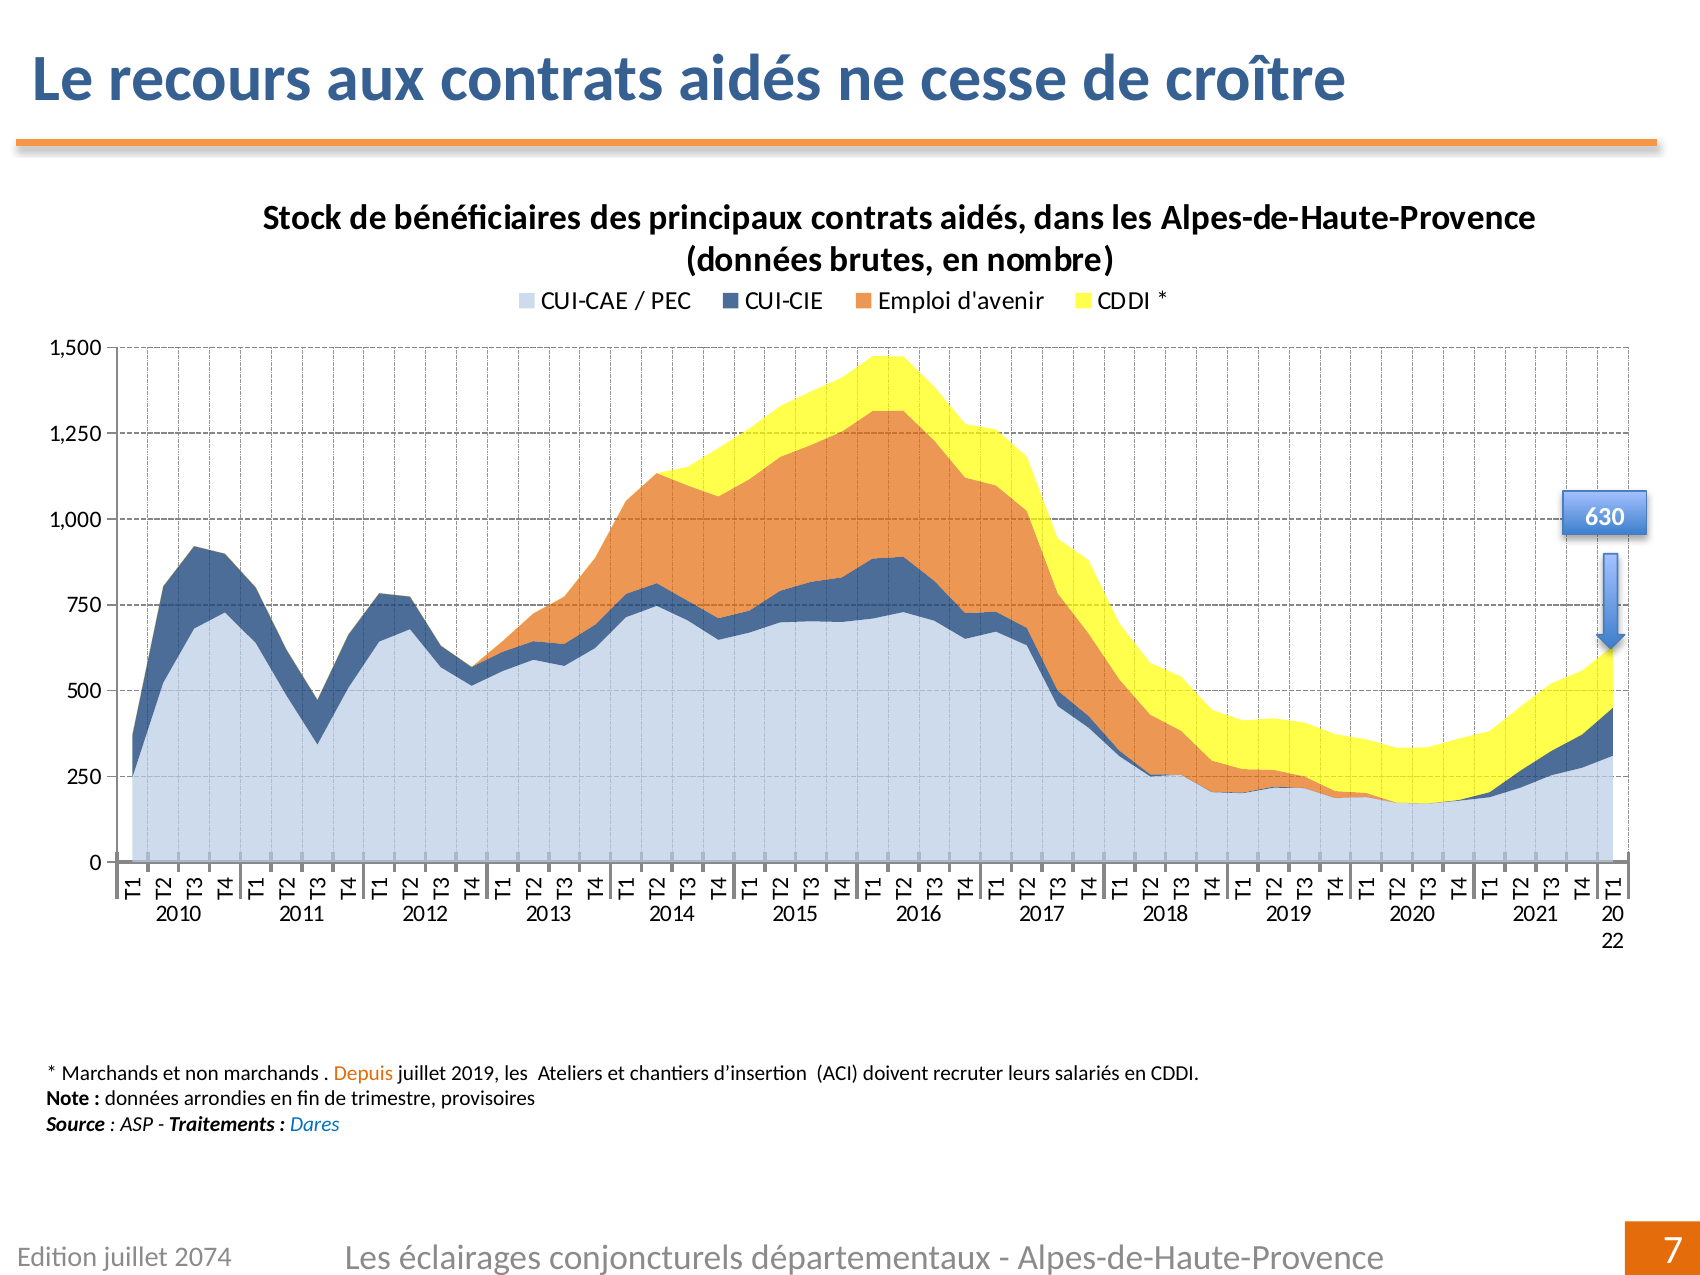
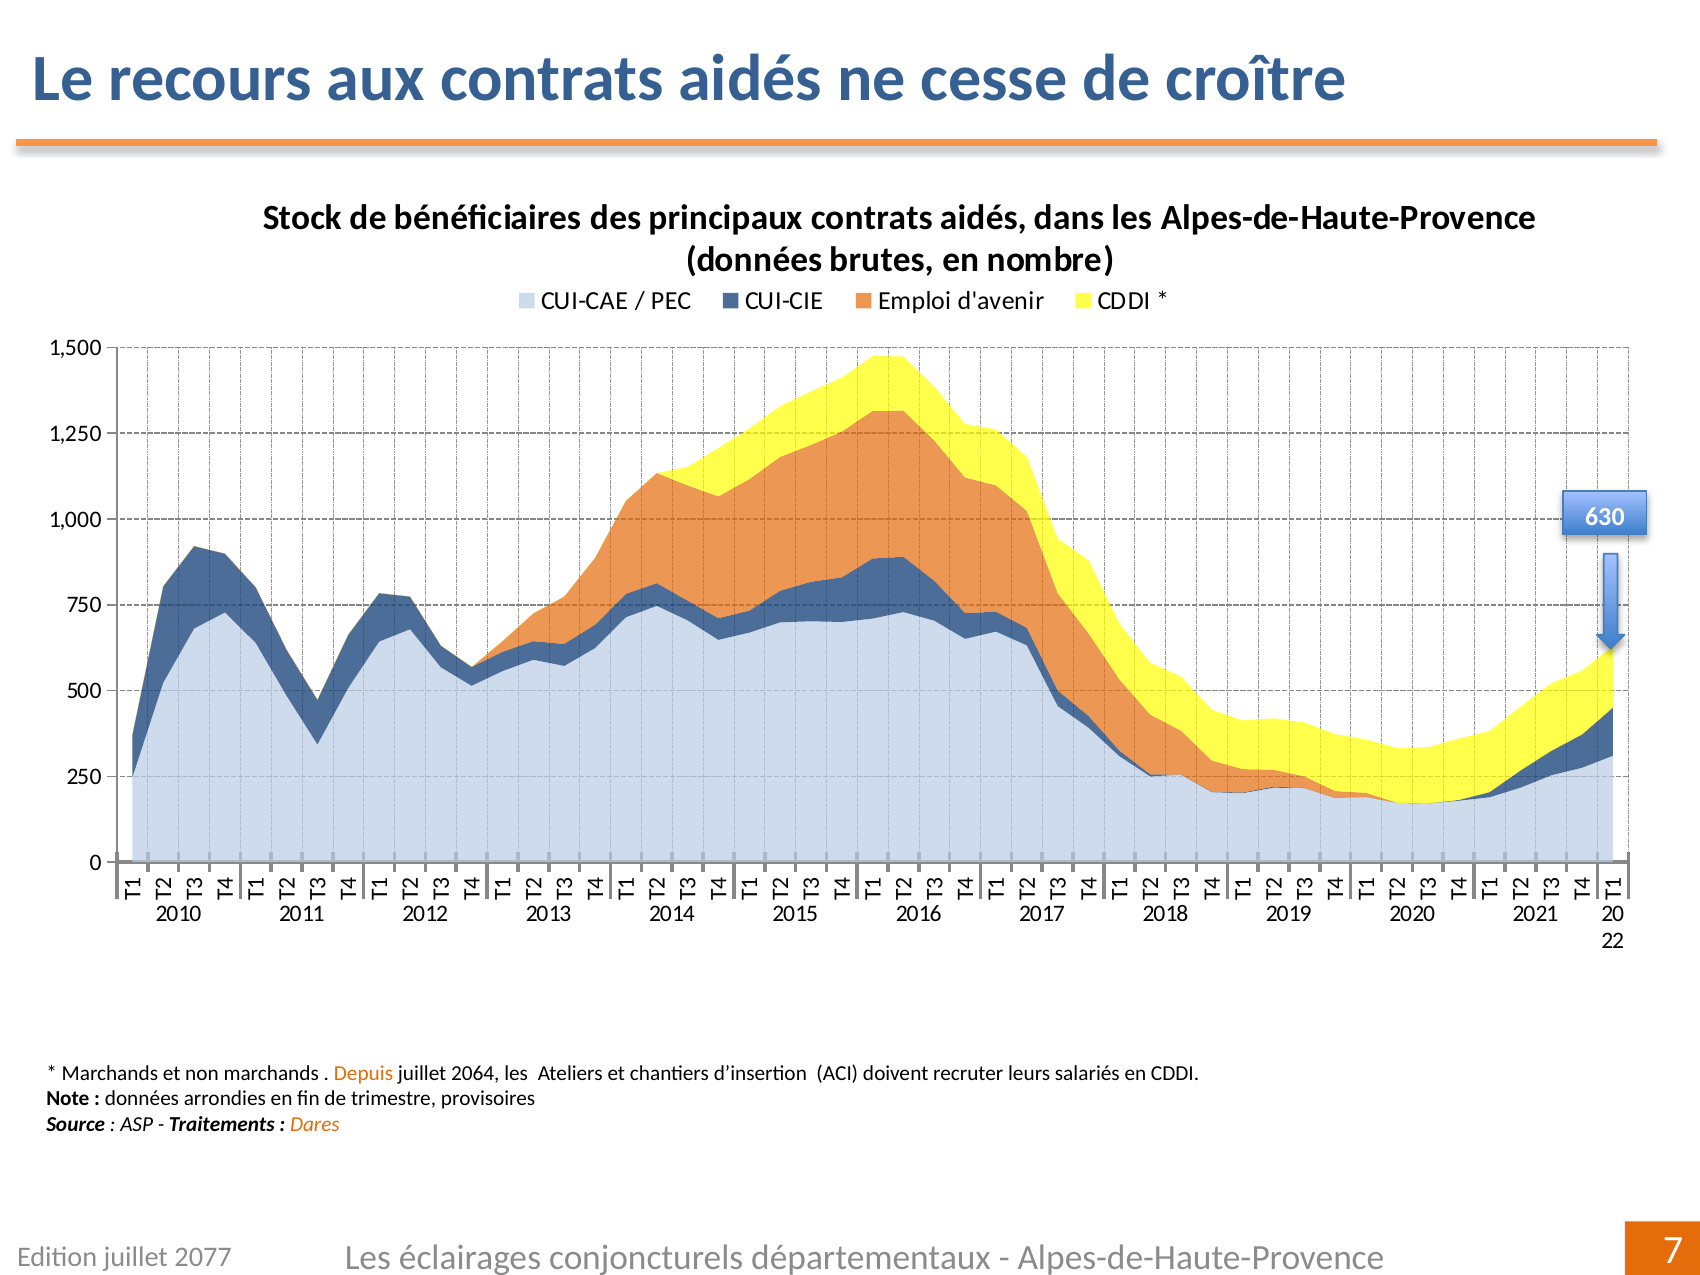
juillet 2019: 2019 -> 2064 (475, 1073)
Dares colour: blue -> orange (315, 1124)
2074: 2074 -> 2077 (203, 1257)
